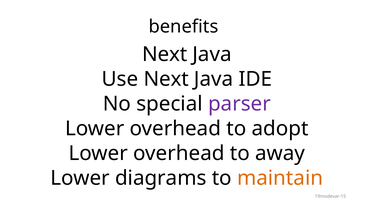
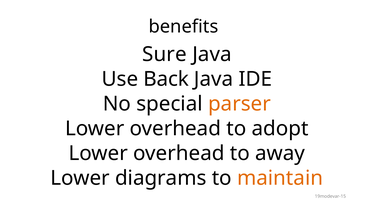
Next: Next -> Sure (164, 54)
Use Next: Next -> Back (166, 79)
parser colour: purple -> orange (239, 104)
